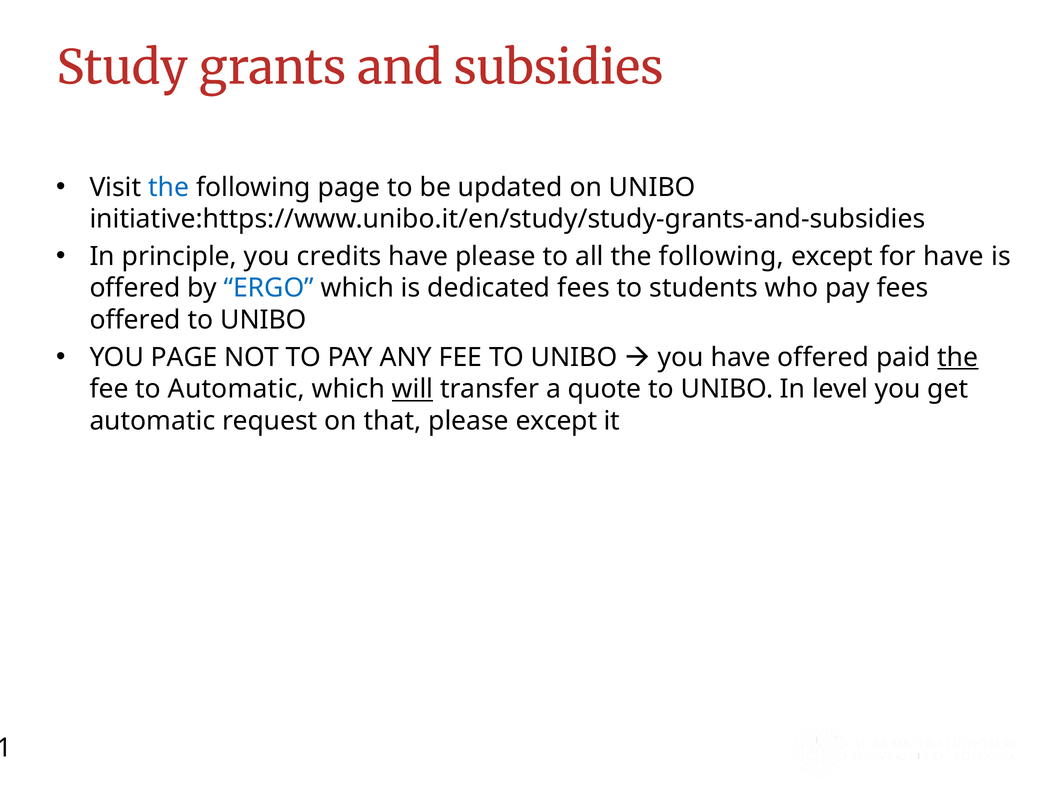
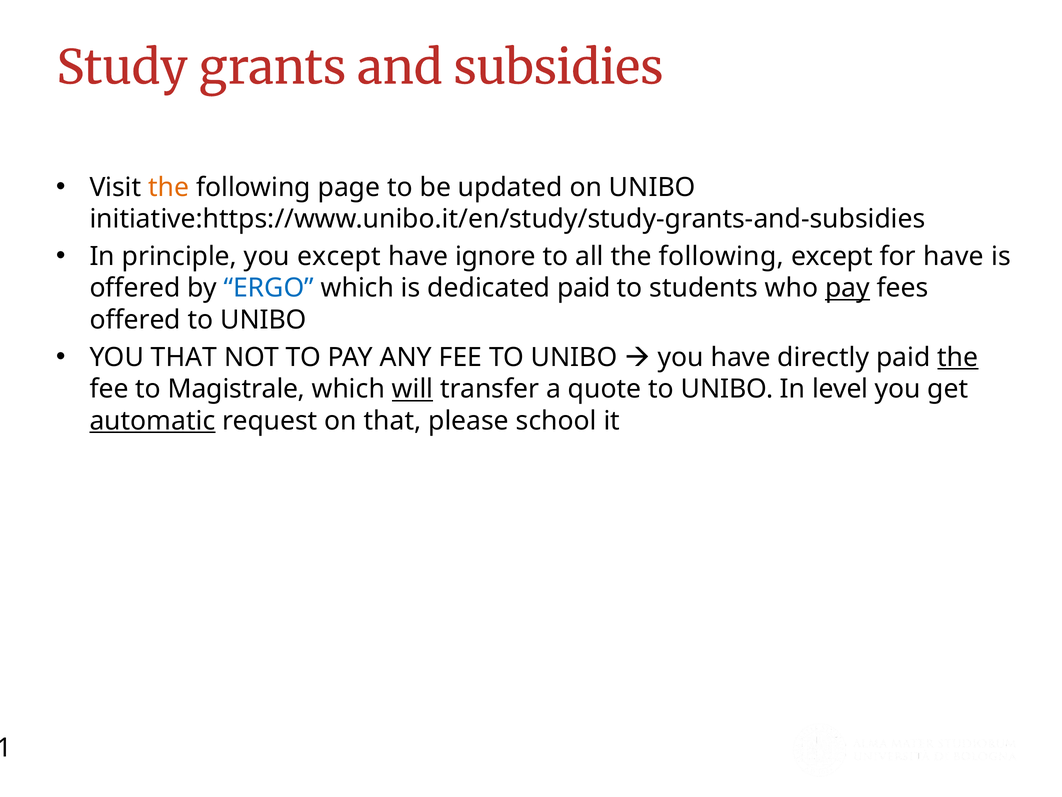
the colour: blue -> orange (169, 187)
you credits: credits -> except (339, 256)
have please: please -> ignore (495, 256)
dedicated fees: fees -> paid (584, 288)
pay underline: none -> present (848, 288)
YOU PAGE: PAGE -> THAT (184, 357)
have offered: offered -> directly (823, 357)
to Automatic: Automatic -> Magistrale (236, 389)
automatic underline: none -> present (152, 421)
please except: except -> school (556, 421)
